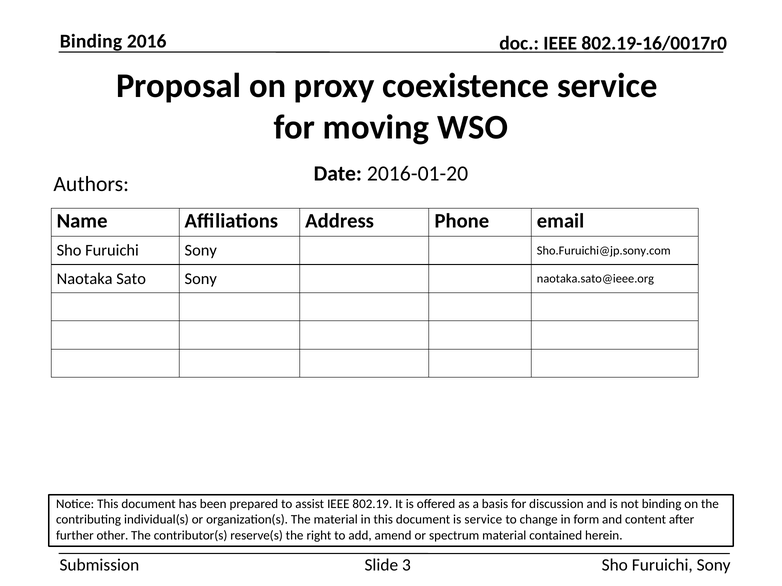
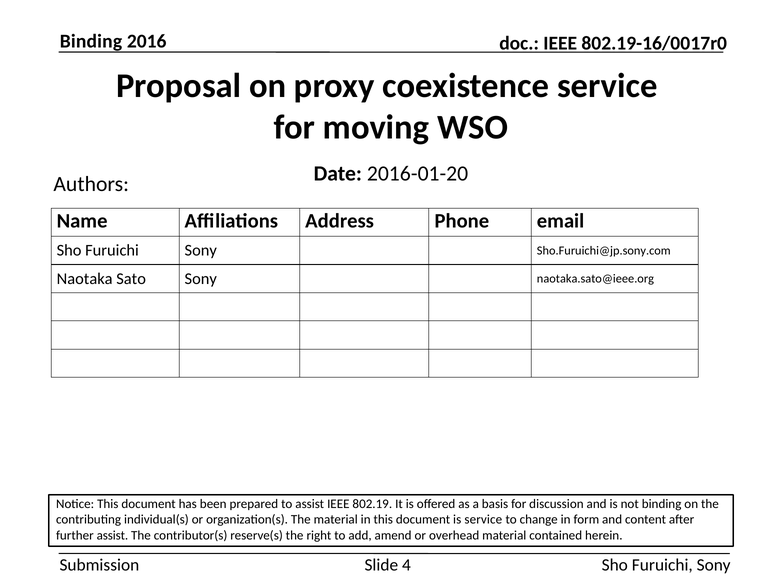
further other: other -> assist (112, 536)
spectrum: spectrum -> overhead (454, 536)
3: 3 -> 4 (406, 565)
